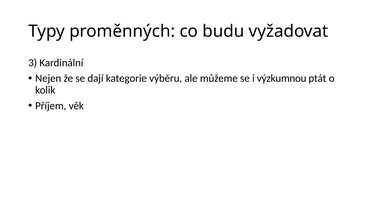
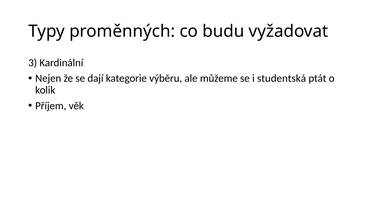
výzkumnou: výzkumnou -> studentská (282, 78)
